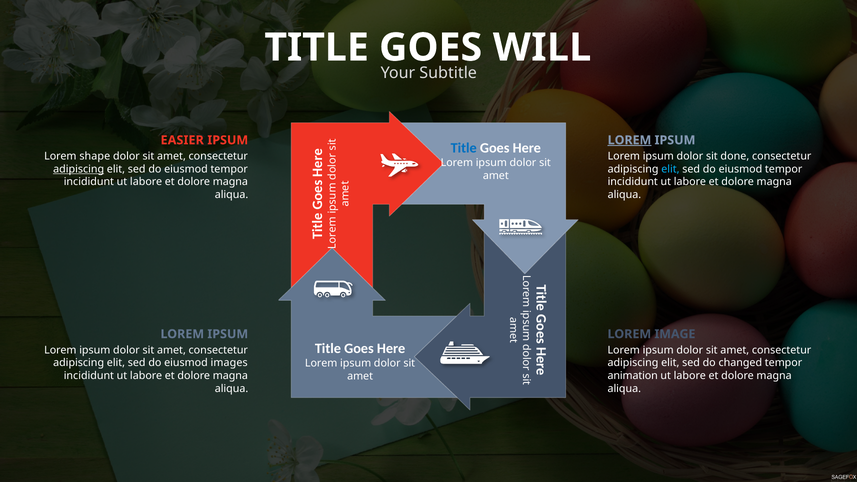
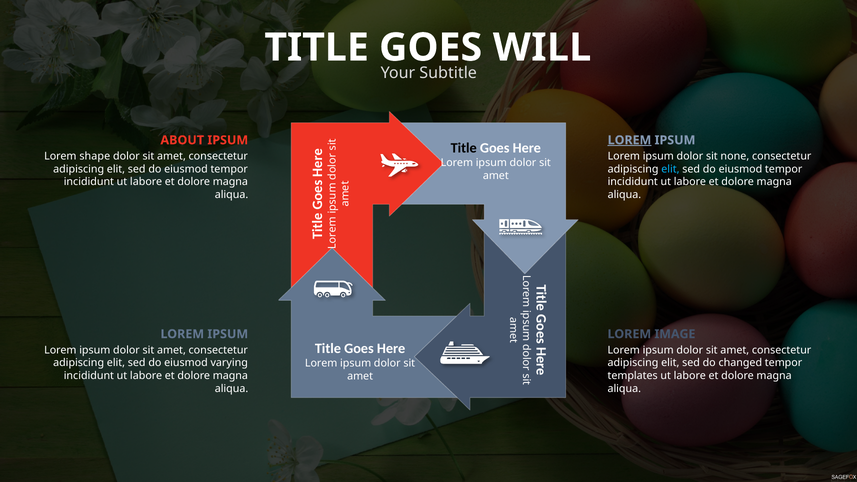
EASIER: EASIER -> ABOUT (182, 140)
Title colour: blue -> black (464, 148)
done: done -> none (735, 156)
adipiscing underline: present -> none (79, 169)
images: images -> varying (229, 363)
animation: animation -> templates (633, 376)
